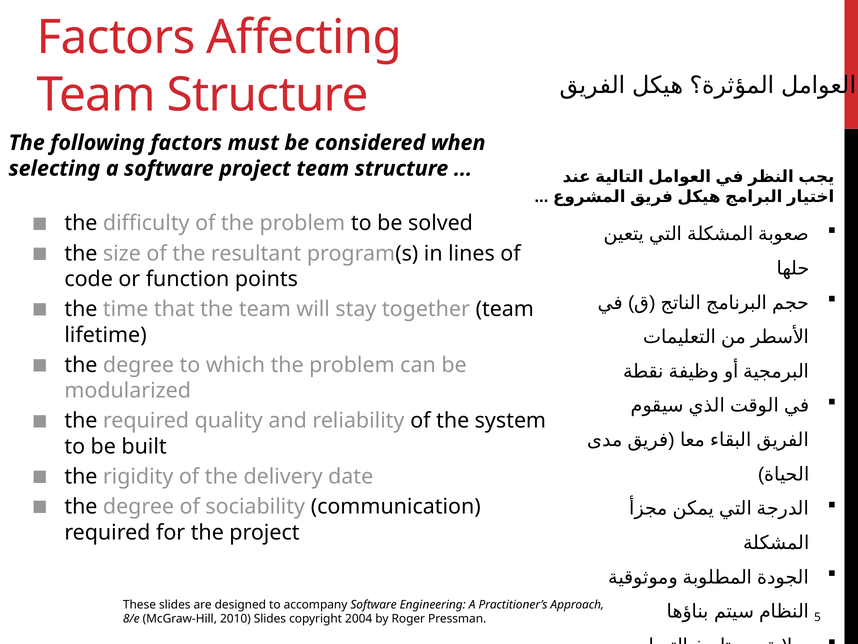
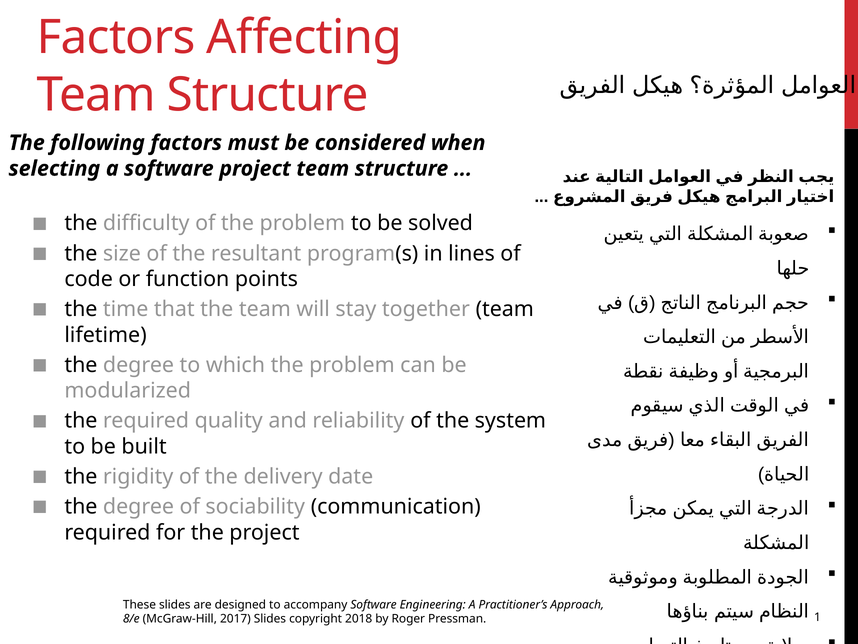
2010: 2010 -> 2017 (235, 619)
2004: 2004 -> 2018 (359, 619)
5: 5 -> 1 (817, 617)
